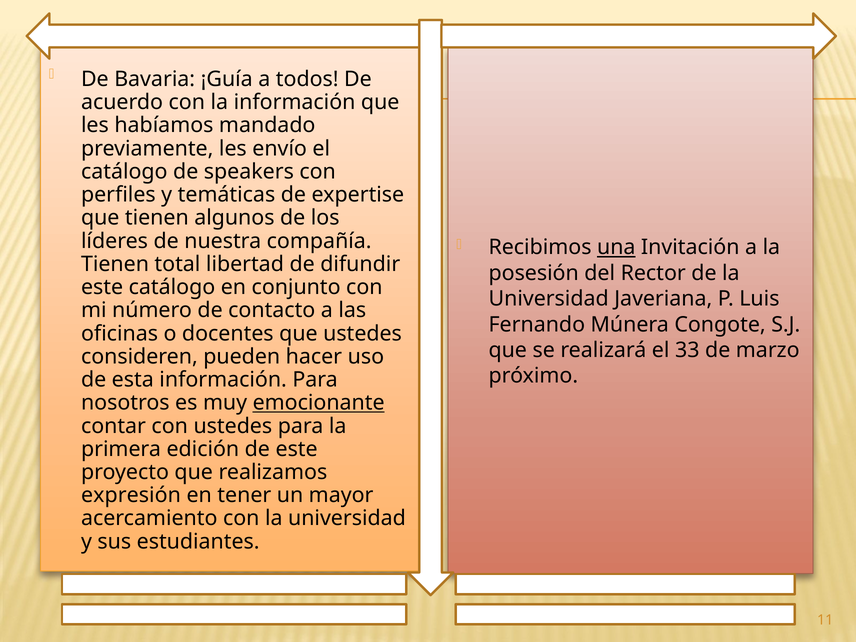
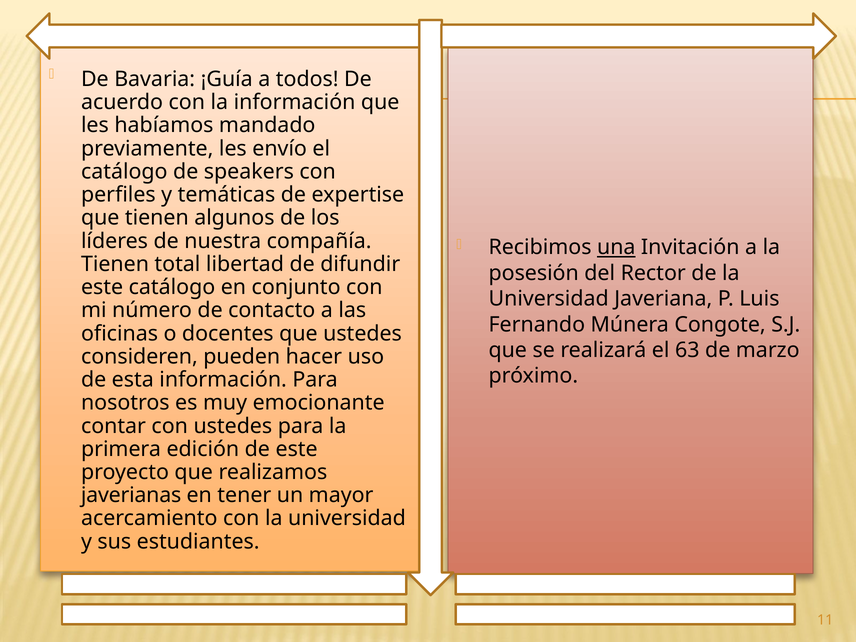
33: 33 -> 63 (687, 350)
emocionante underline: present -> none (319, 403)
expresión: expresión -> javerianas (131, 495)
